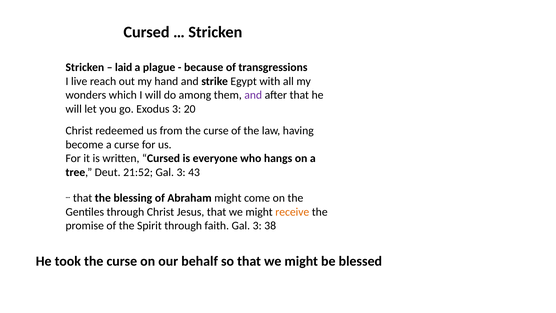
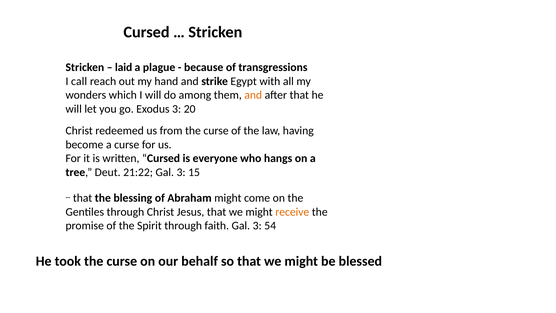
live: live -> call (79, 81)
and colour: purple -> orange (253, 95)
21:52: 21:52 -> 21:22 (138, 172)
43: 43 -> 15 (194, 172)
38: 38 -> 54 (270, 226)
